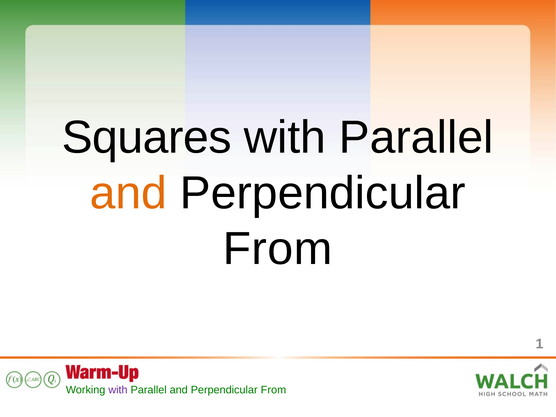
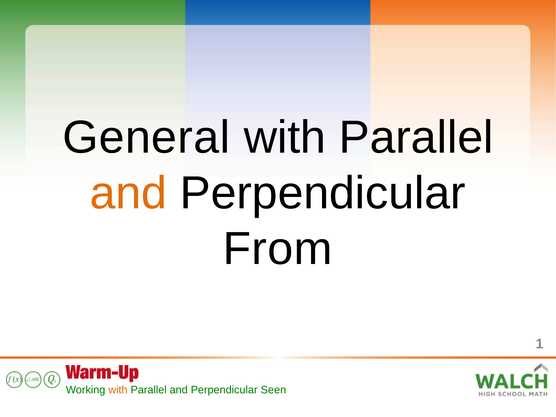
Squares: Squares -> General (146, 138)
with colour: purple -> orange (118, 390)
From: From -> Seen (273, 390)
